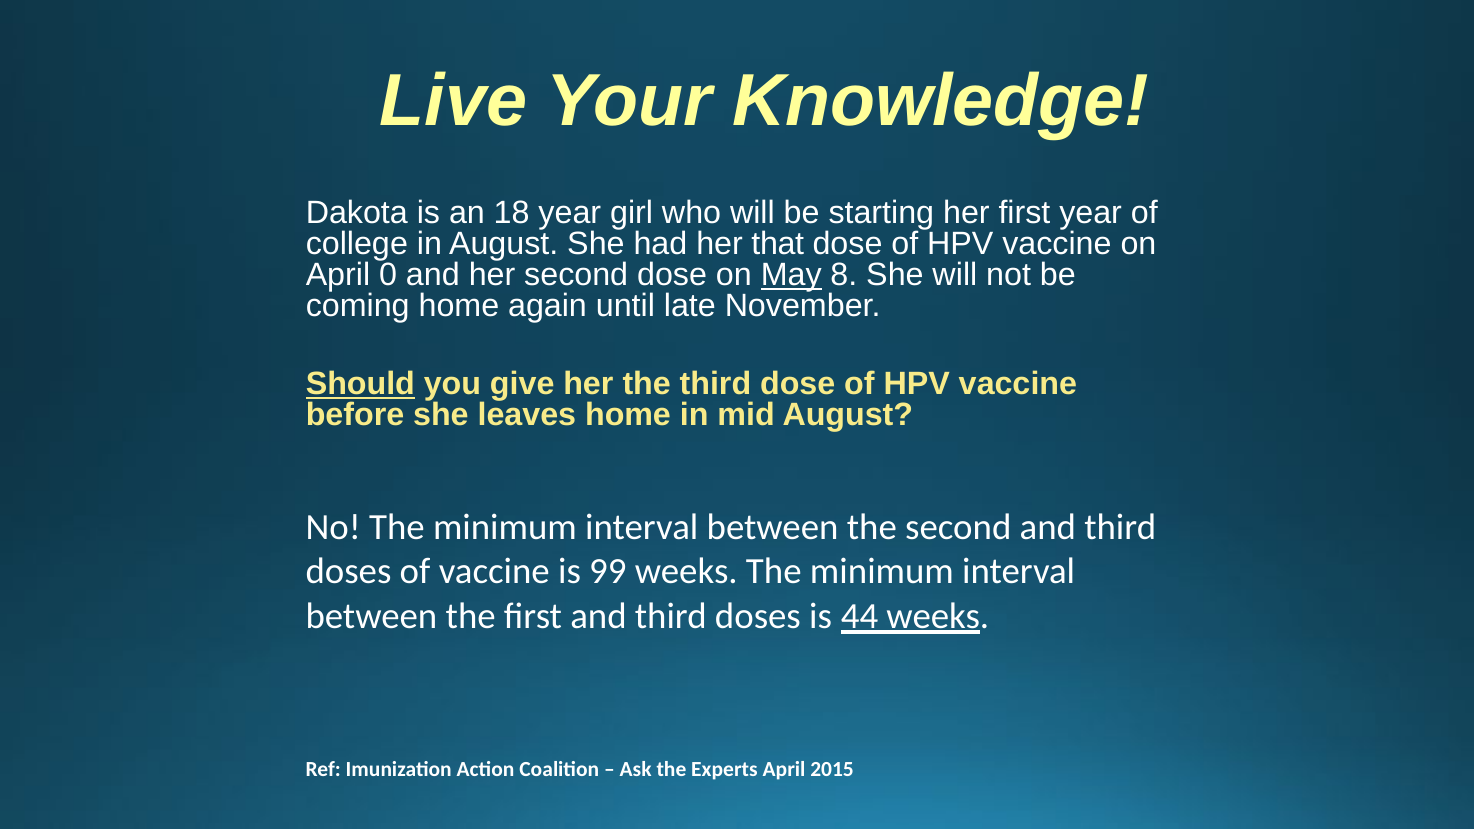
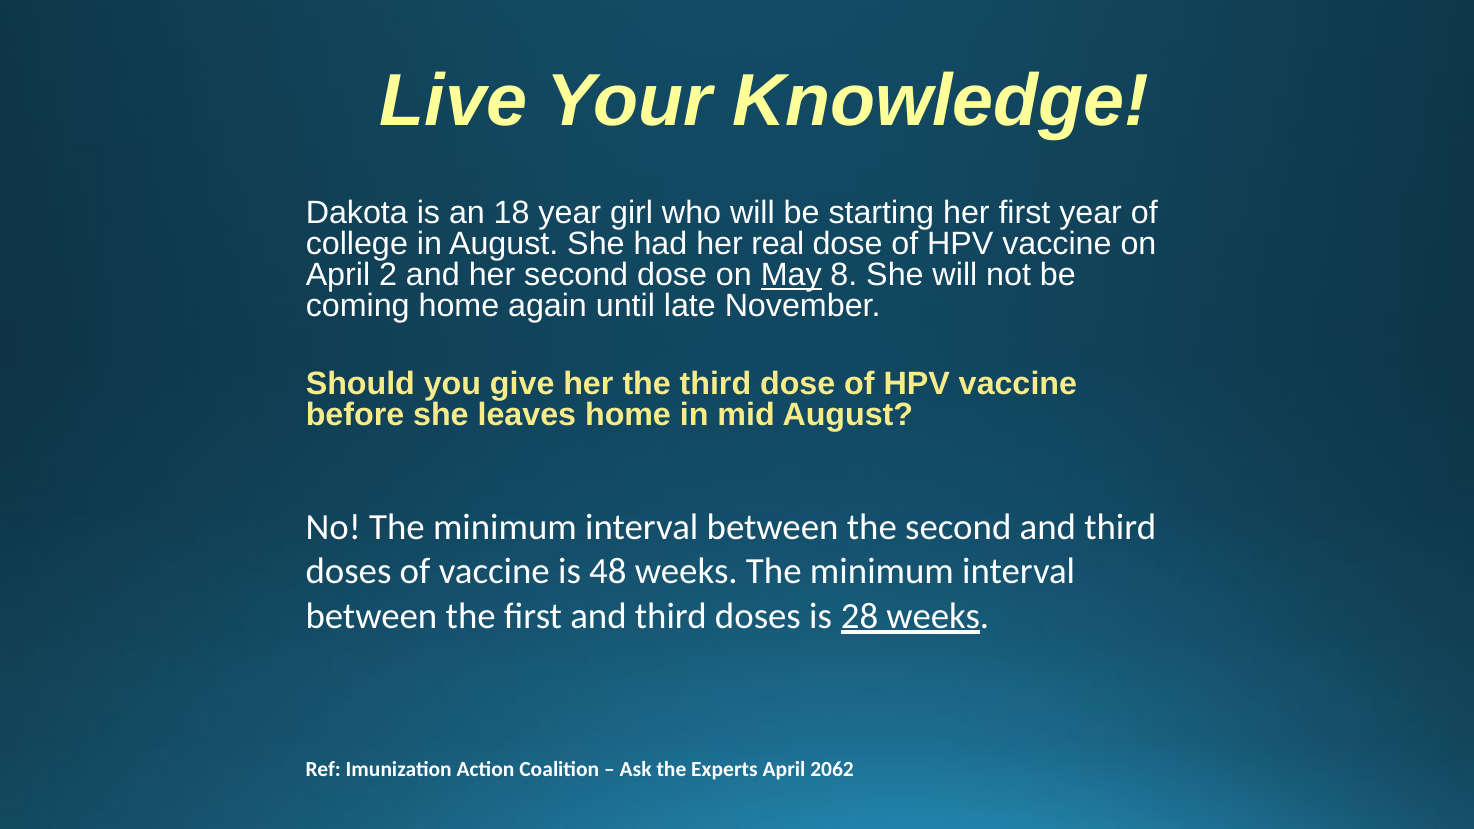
that: that -> real (778, 244)
0: 0 -> 2 (388, 275)
Should underline: present -> none (360, 384)
99: 99 -> 48 (608, 572)
44: 44 -> 28 (860, 616)
2015: 2015 -> 2062 (832, 769)
